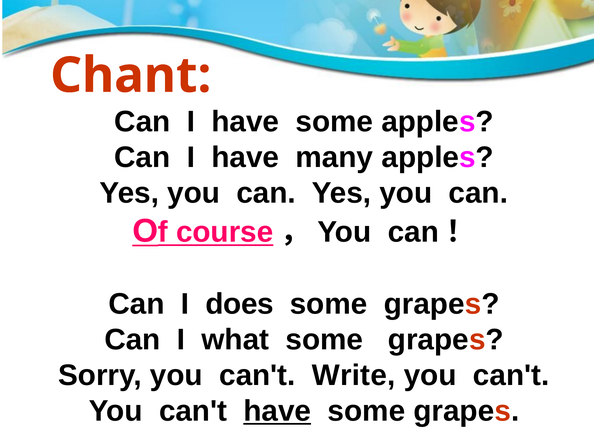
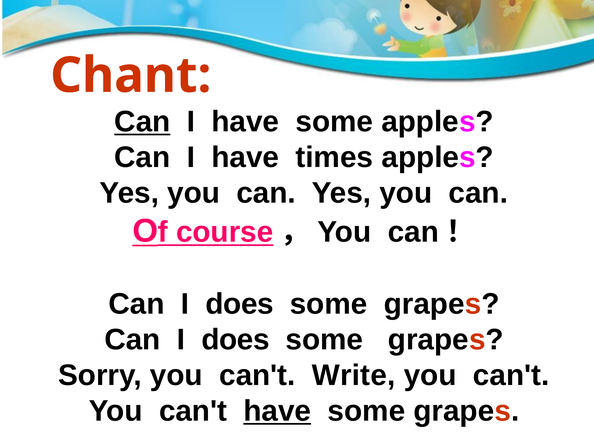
Can underline: none -> present (142, 122)
many: many -> times (334, 157)
what: what -> does (236, 339)
